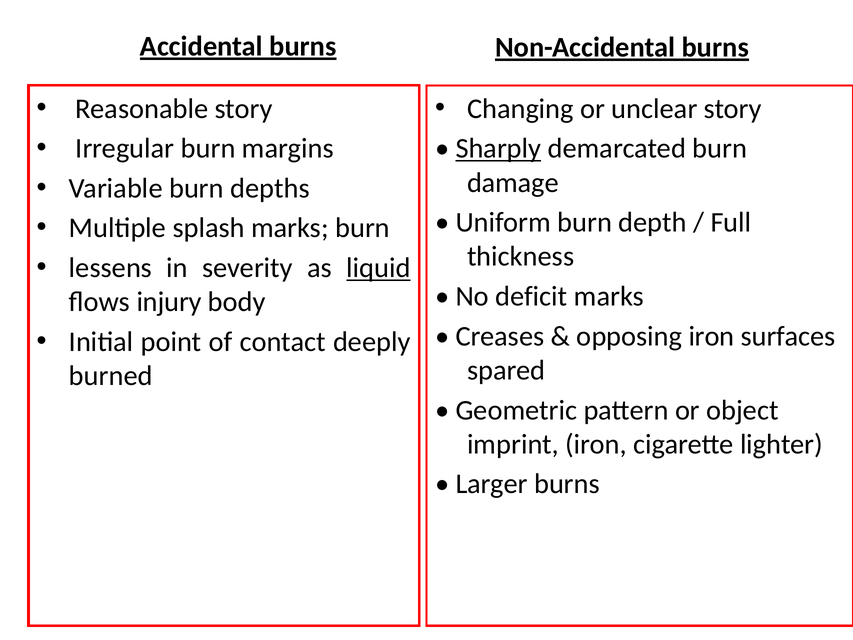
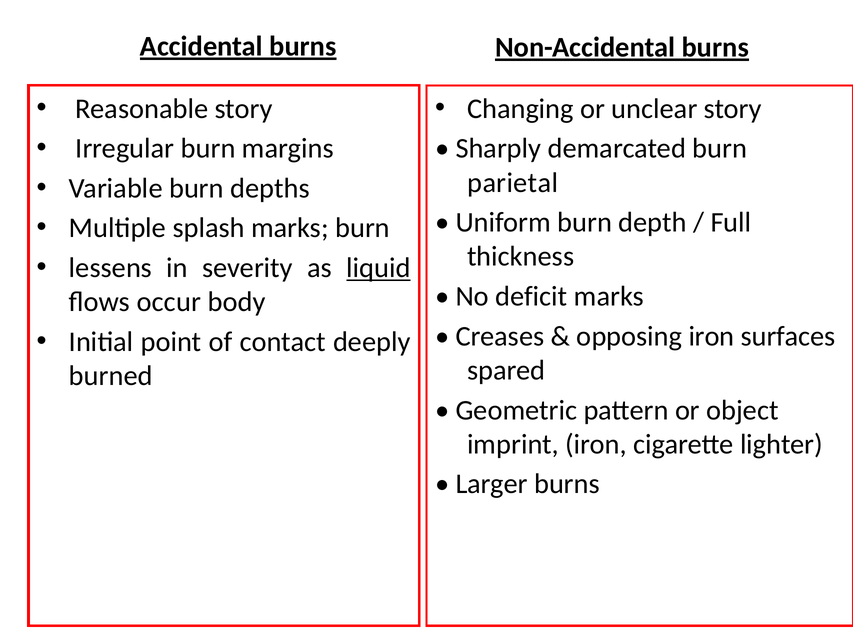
Sharply underline: present -> none (498, 148)
damage: damage -> parietal (513, 183)
injury: injury -> occur (169, 302)
